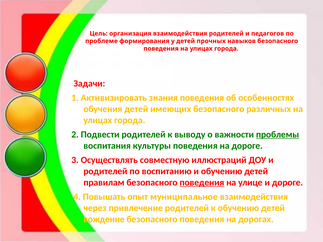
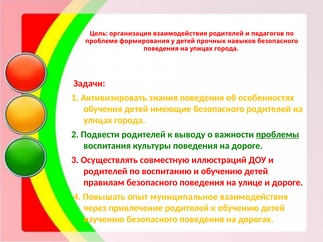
имеющих: имеющих -> имеющие (171, 109)
безопасного различных: различных -> родителей (269, 109)
поведения underline: present -> none (202, 183)
вождение: вождение -> изучению (104, 219)
